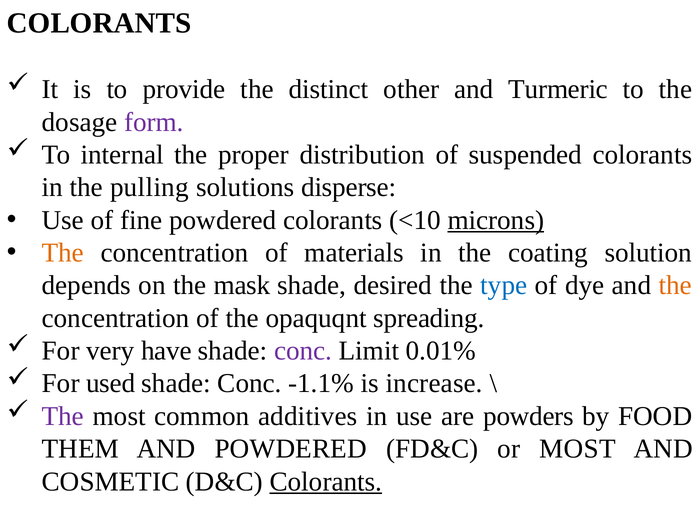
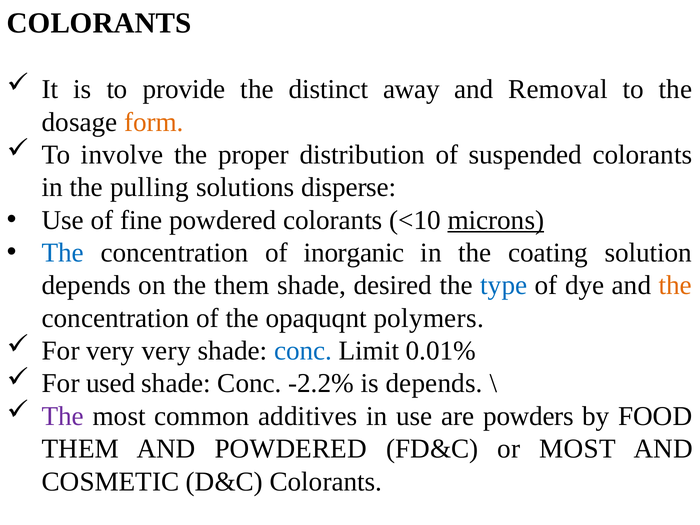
other: other -> away (411, 89)
Turmeric: Turmeric -> Removal (558, 89)
form colour: purple -> orange (154, 122)
internal: internal -> involve (122, 155)
The colour: orange -> blue (63, 253)
materials: materials -> inorganic (354, 253)
the mask: mask -> them (242, 285)
spreading: spreading -> polymers (429, 318)
very have: have -> very (166, 351)
conc colour: purple -> blue (303, 351)
-1.1%: -1.1% -> -2.2% (321, 384)
is increase: increase -> depends (434, 384)
Colorants underline: present -> none (326, 482)
